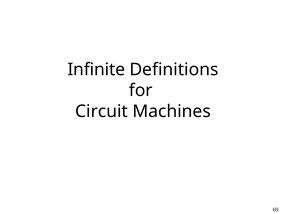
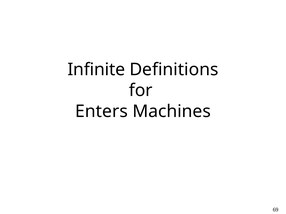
Circuit: Circuit -> Enters (101, 112)
